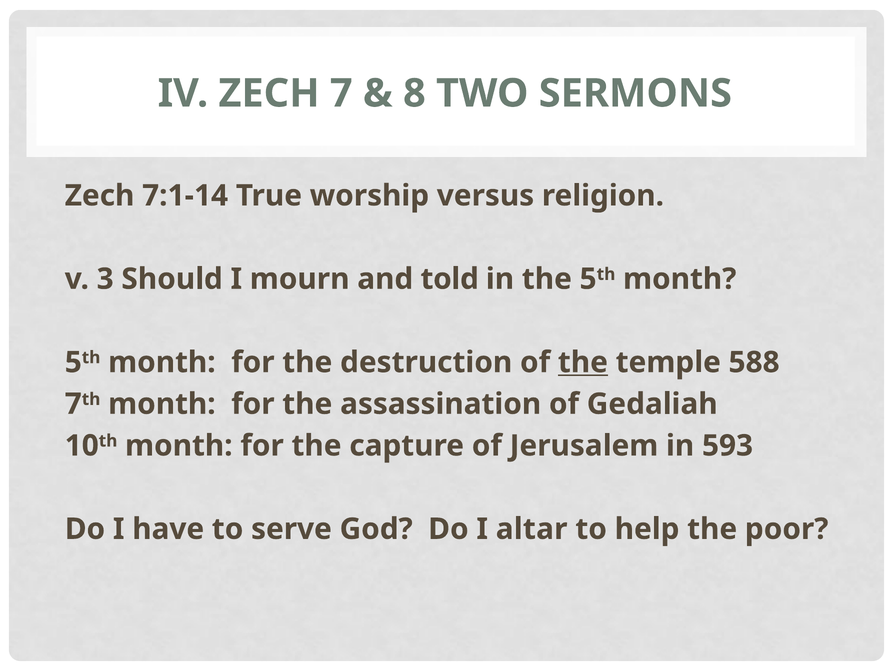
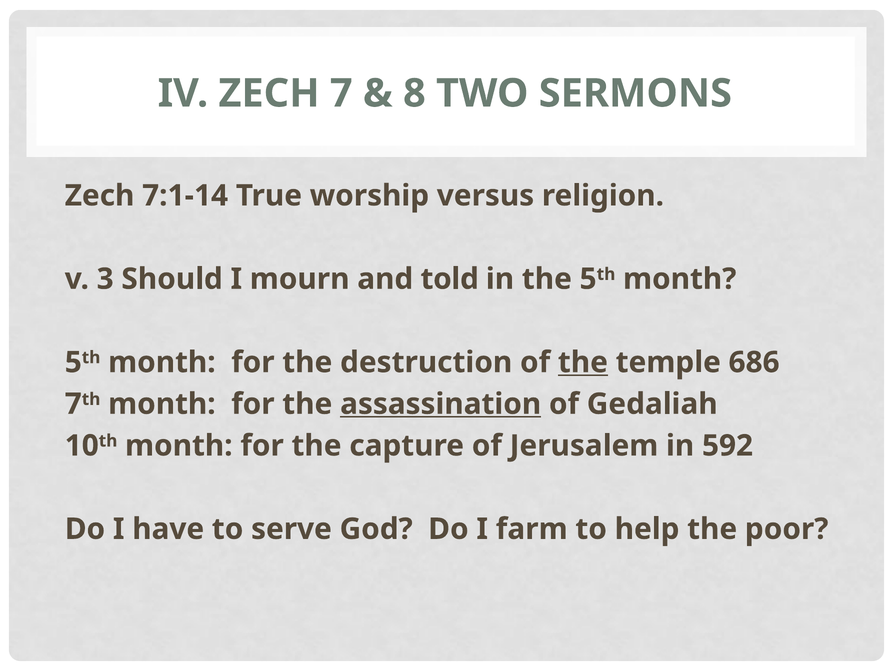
588: 588 -> 686 (754, 362)
assassination underline: none -> present (441, 404)
593: 593 -> 592 (728, 446)
altar: altar -> farm (532, 529)
